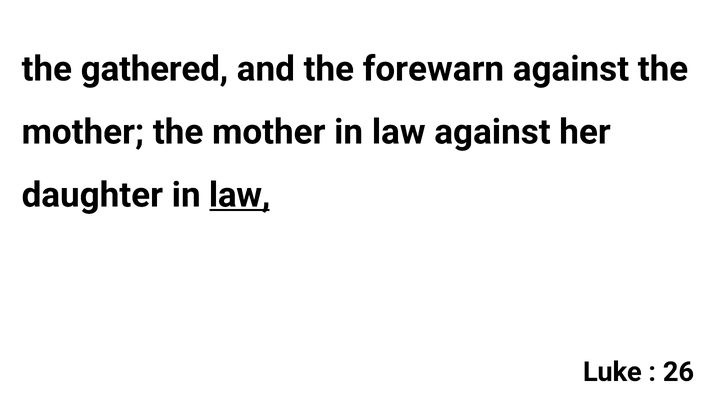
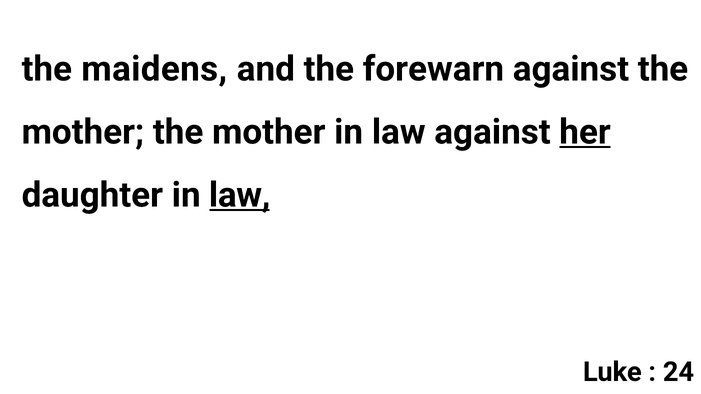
gathered: gathered -> maidens (154, 69)
her underline: none -> present (585, 132)
26: 26 -> 24 (678, 372)
